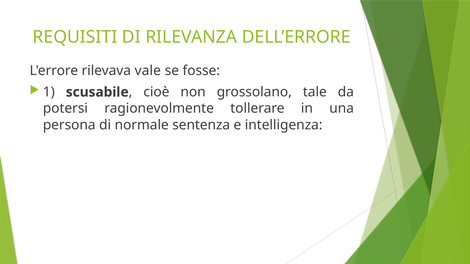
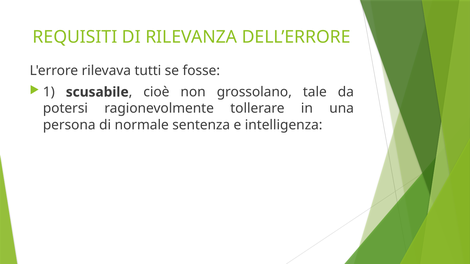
vale: vale -> tutti (148, 71)
